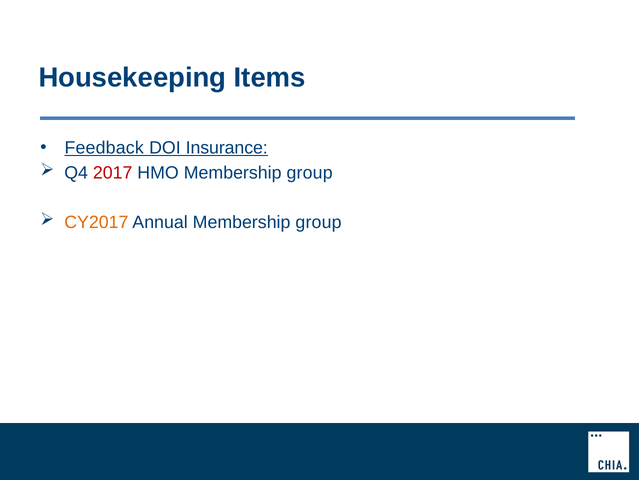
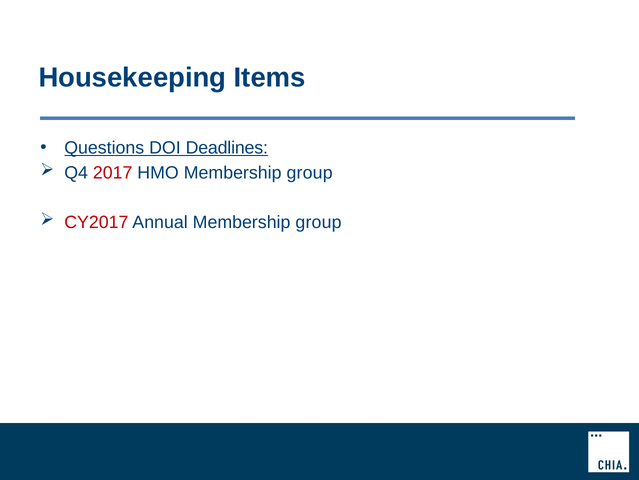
Feedback: Feedback -> Questions (104, 148)
Insurance: Insurance -> Deadlines (227, 148)
CY2017 colour: orange -> red (96, 222)
